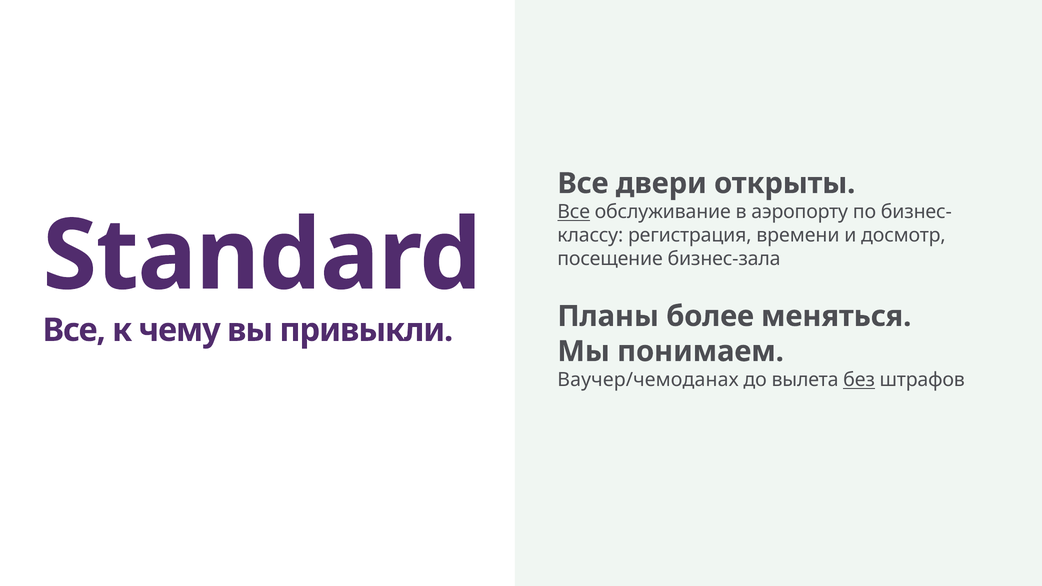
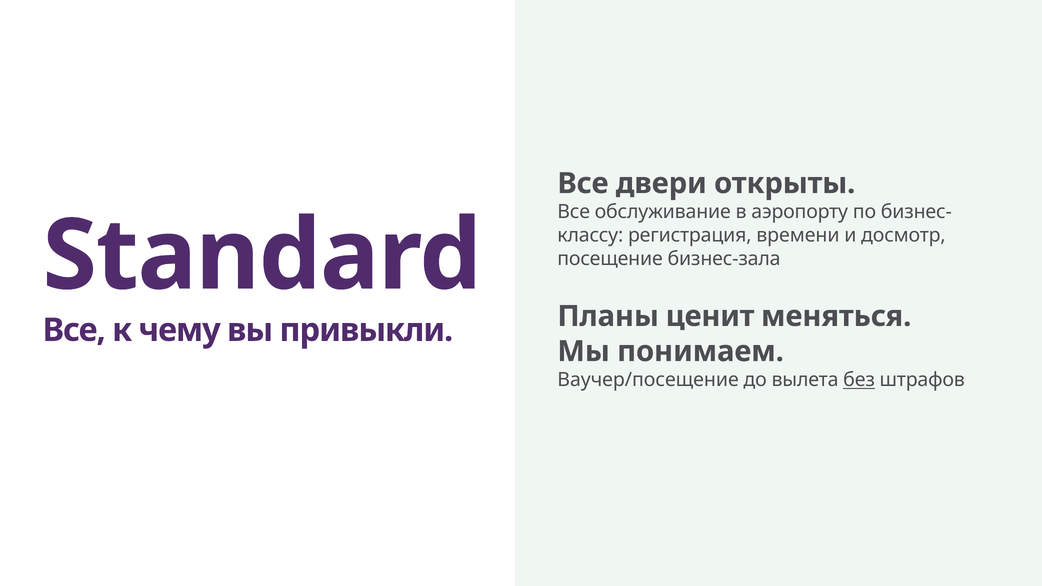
Все underline: present -> none (574, 212)
более: более -> ценит (710, 316)
Ваучер/чемоданах: Ваучер/чемоданах -> Ваучер/посещение (648, 380)
